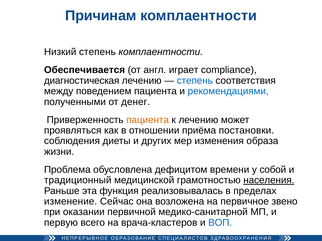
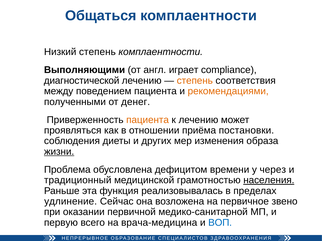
Причинам: Причинам -> Общаться (101, 16)
Обеспечивается: Обеспечивается -> Выполняющими (85, 70)
диагностическая: диагностическая -> диагностической (82, 81)
степень colour: blue -> orange (195, 81)
рекомендациями colour: blue -> orange (228, 91)
жизни underline: none -> present (59, 152)
собой: собой -> через (273, 170)
изменение: изменение -> удлинение (71, 202)
врача-кластеров: врача-кластеров -> врача-медицина (159, 223)
